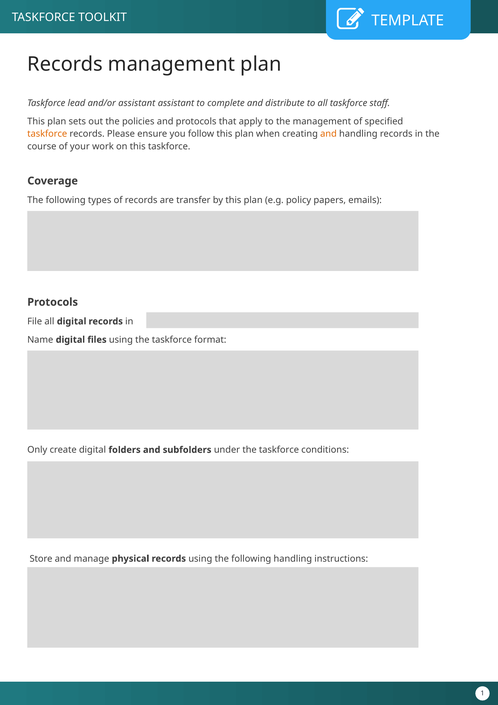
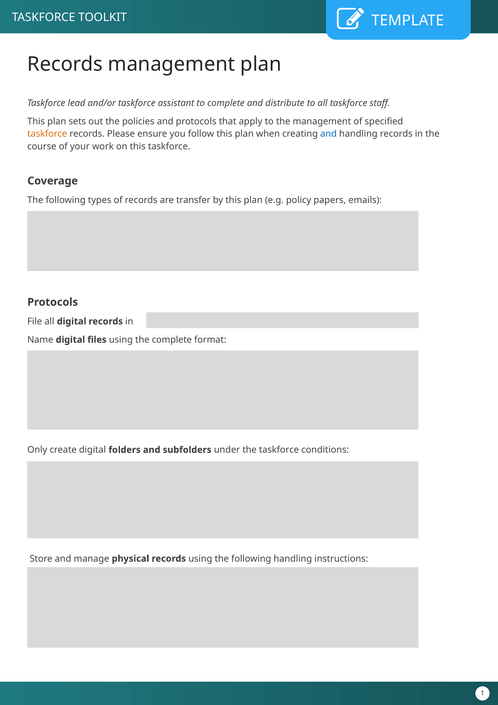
and/or assistant: assistant -> taskforce (137, 103)
and colour: orange -> blue (328, 134)
using the taskforce: taskforce -> complete (172, 339)
